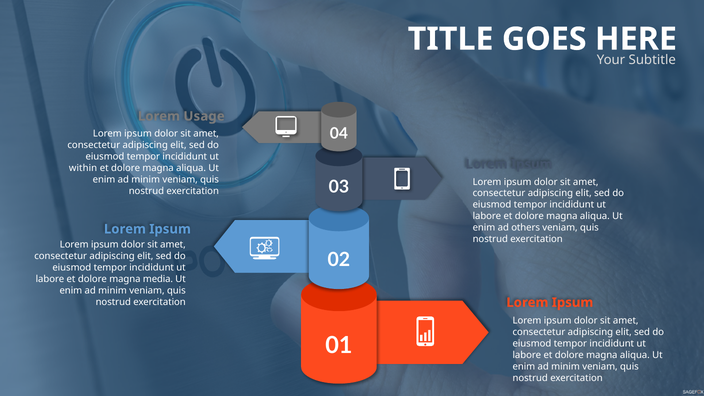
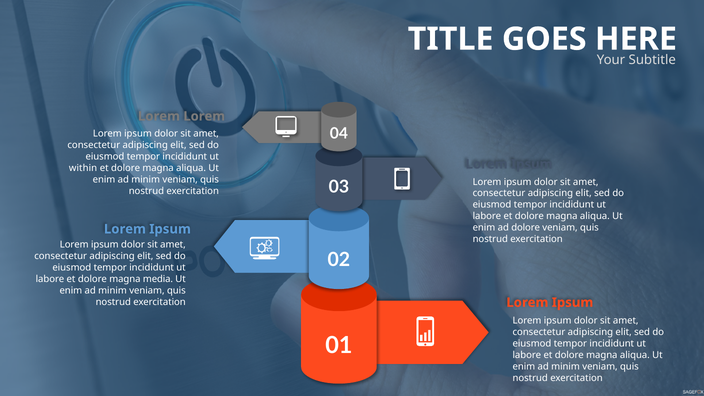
Usage: Usage -> Lorem (204, 116)
ad others: others -> dolore (526, 228)
